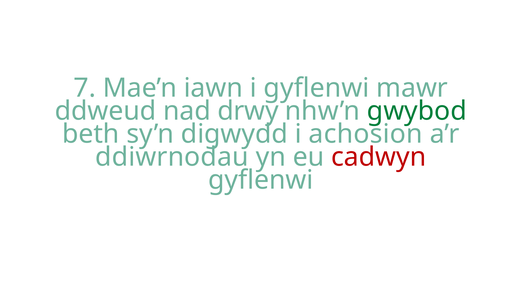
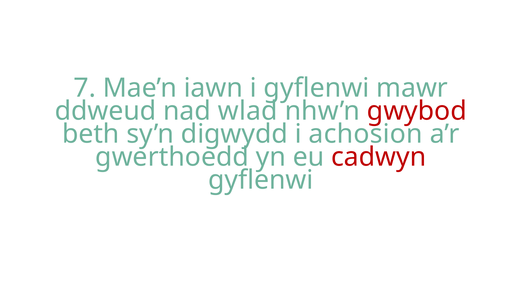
drwy: drwy -> wlad (248, 111)
gwybod colour: green -> red (417, 111)
ddiwrnodau: ddiwrnodau -> gwerthoedd (172, 157)
